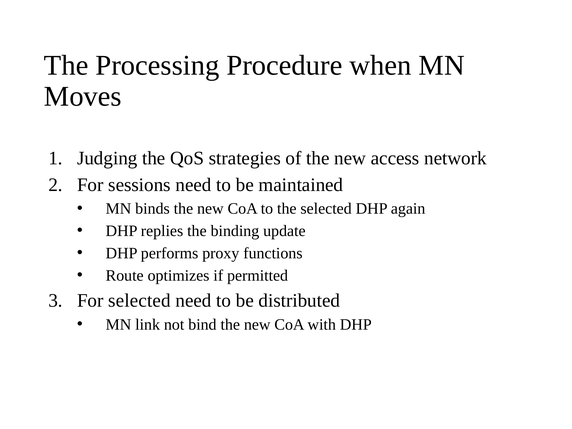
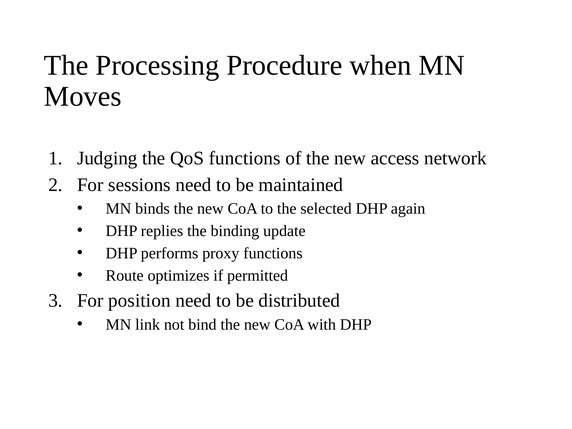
QoS strategies: strategies -> functions (245, 158)
For selected: selected -> position (139, 301)
